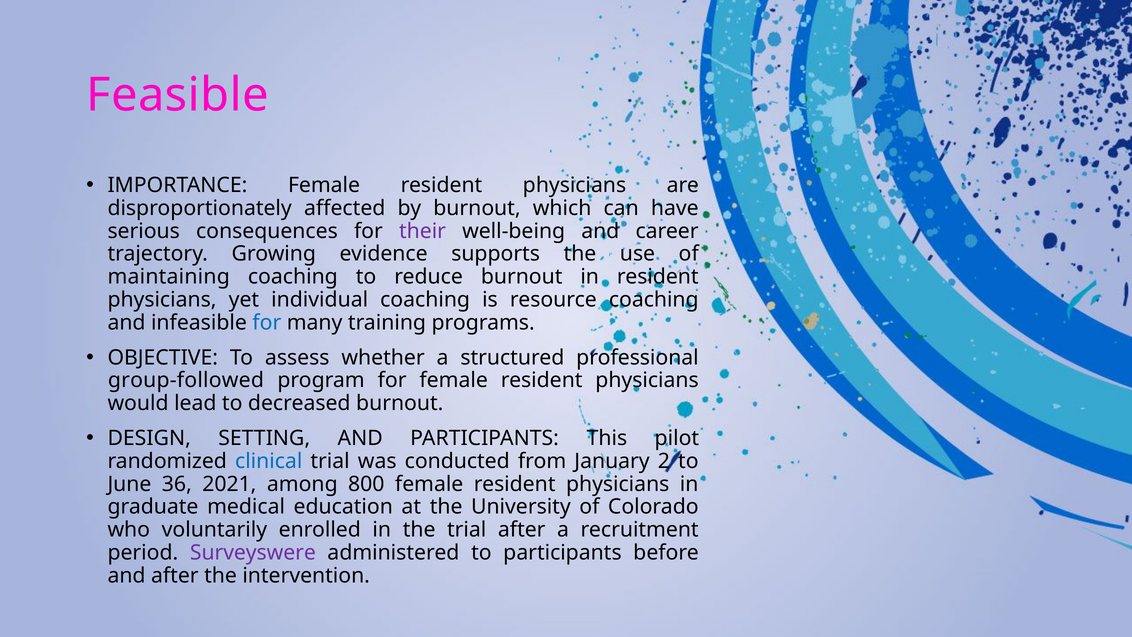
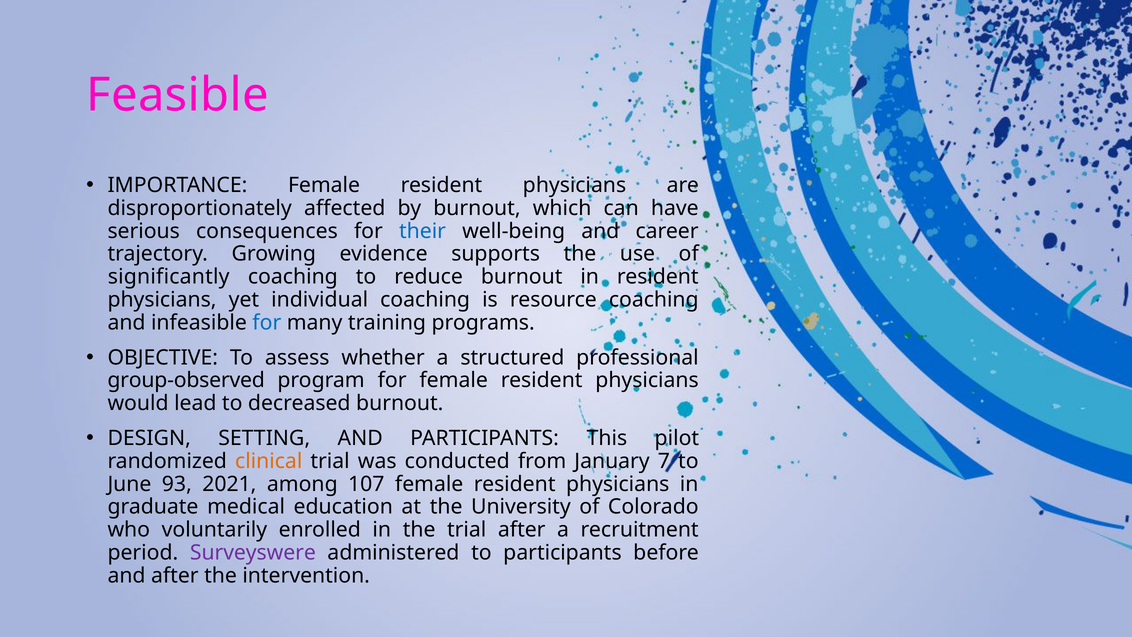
their colour: purple -> blue (423, 231)
maintaining: maintaining -> significantly (169, 277)
group-followed: group-followed -> group-observed (186, 380)
clinical colour: blue -> orange (269, 461)
2: 2 -> 7 (664, 461)
36: 36 -> 93 (177, 484)
800: 800 -> 107 (366, 484)
